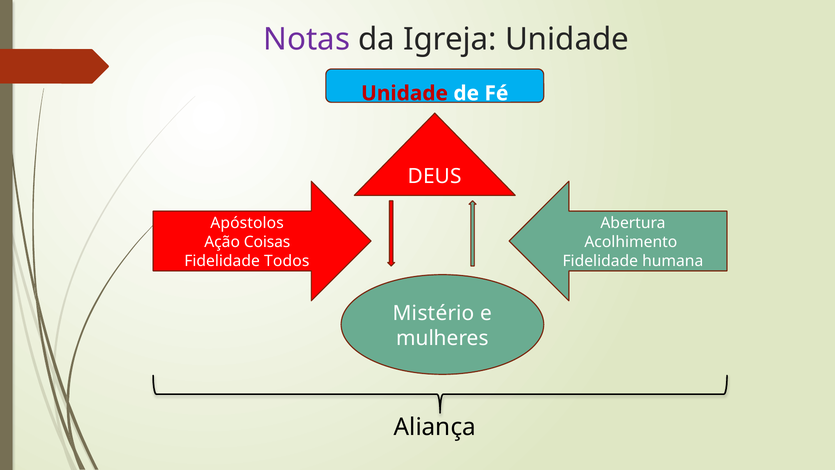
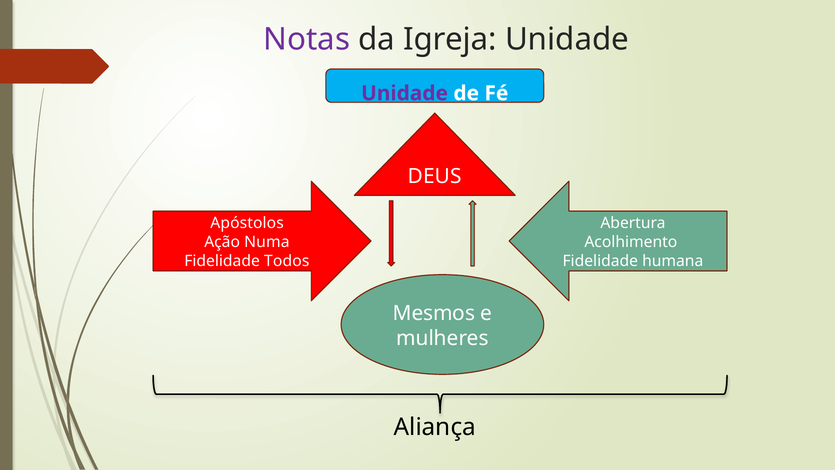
Unidade colour: red -> purple (404, 93)
Coisas: Coisas -> Numa (267, 242)
Mistério: Mistério -> Mesmos (434, 313)
